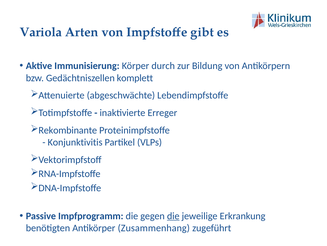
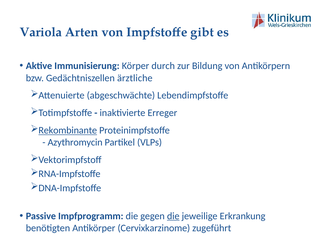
komplett: komplett -> ärztliche (135, 78)
Rekombinante underline: none -> present (68, 130)
Konjunktivitis: Konjunktivitis -> Azythromycin (75, 142)
Zusammenhang: Zusammenhang -> Cervixkarzinome (154, 227)
